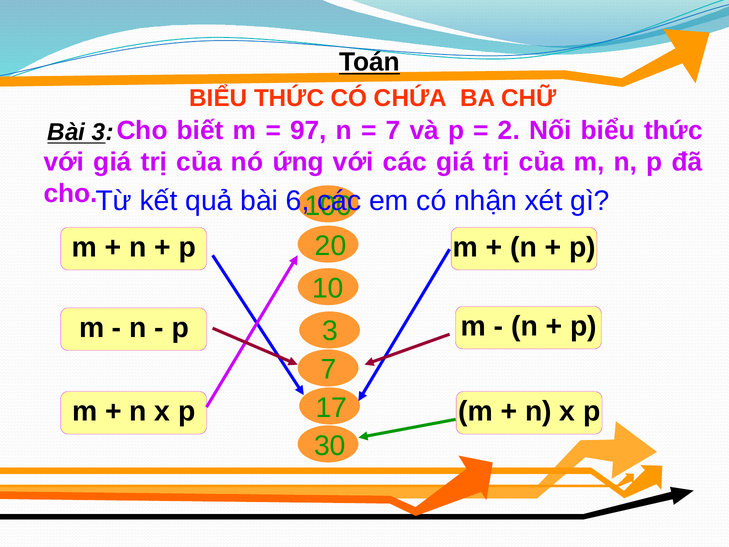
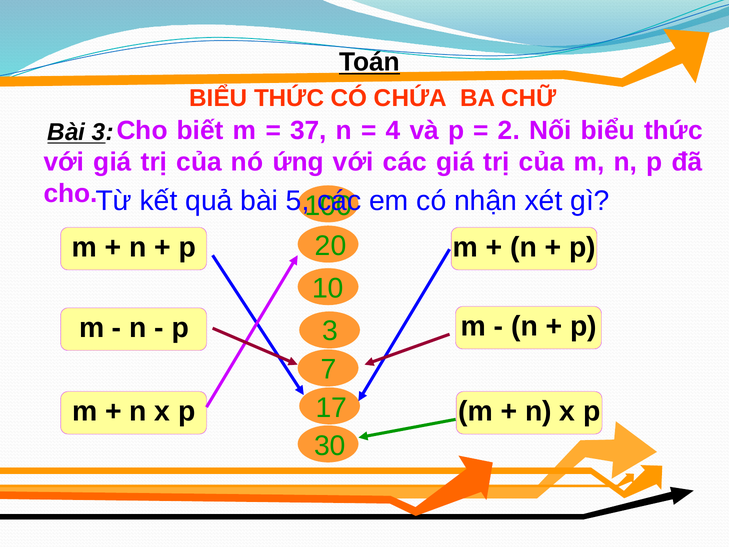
97: 97 -> 37 (308, 131)
7: 7 -> 4 (393, 131)
6: 6 -> 5 (298, 201)
